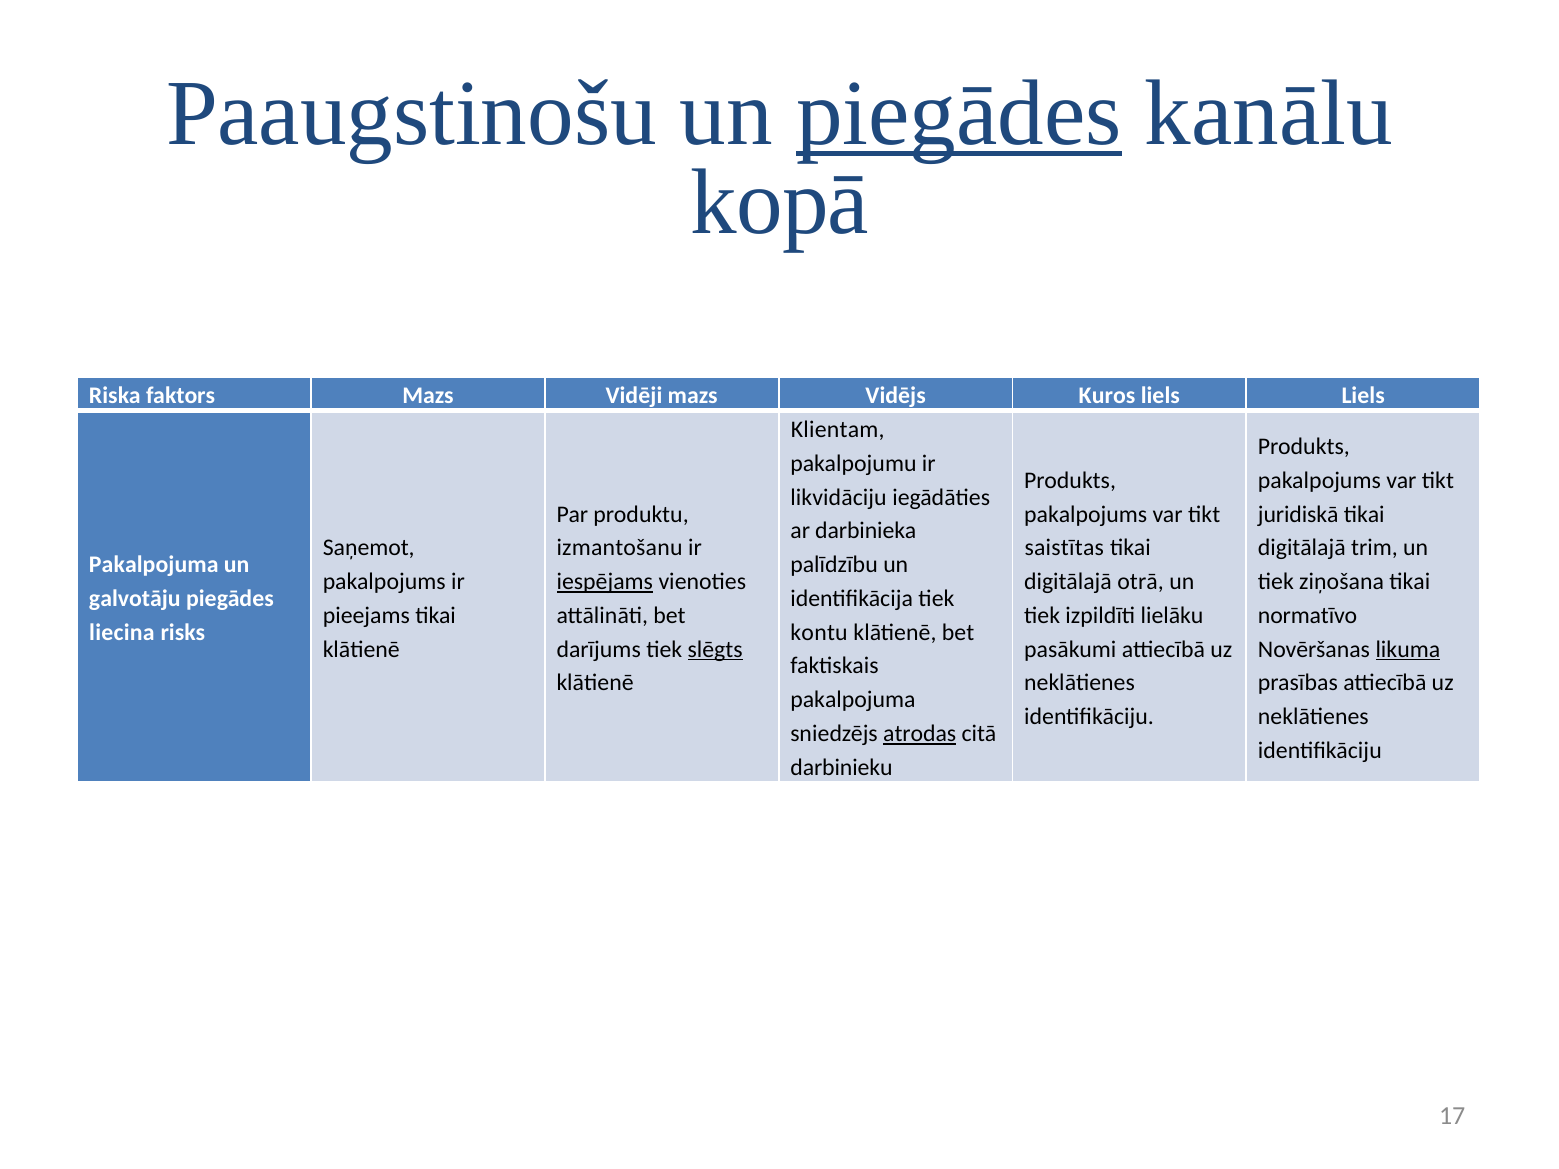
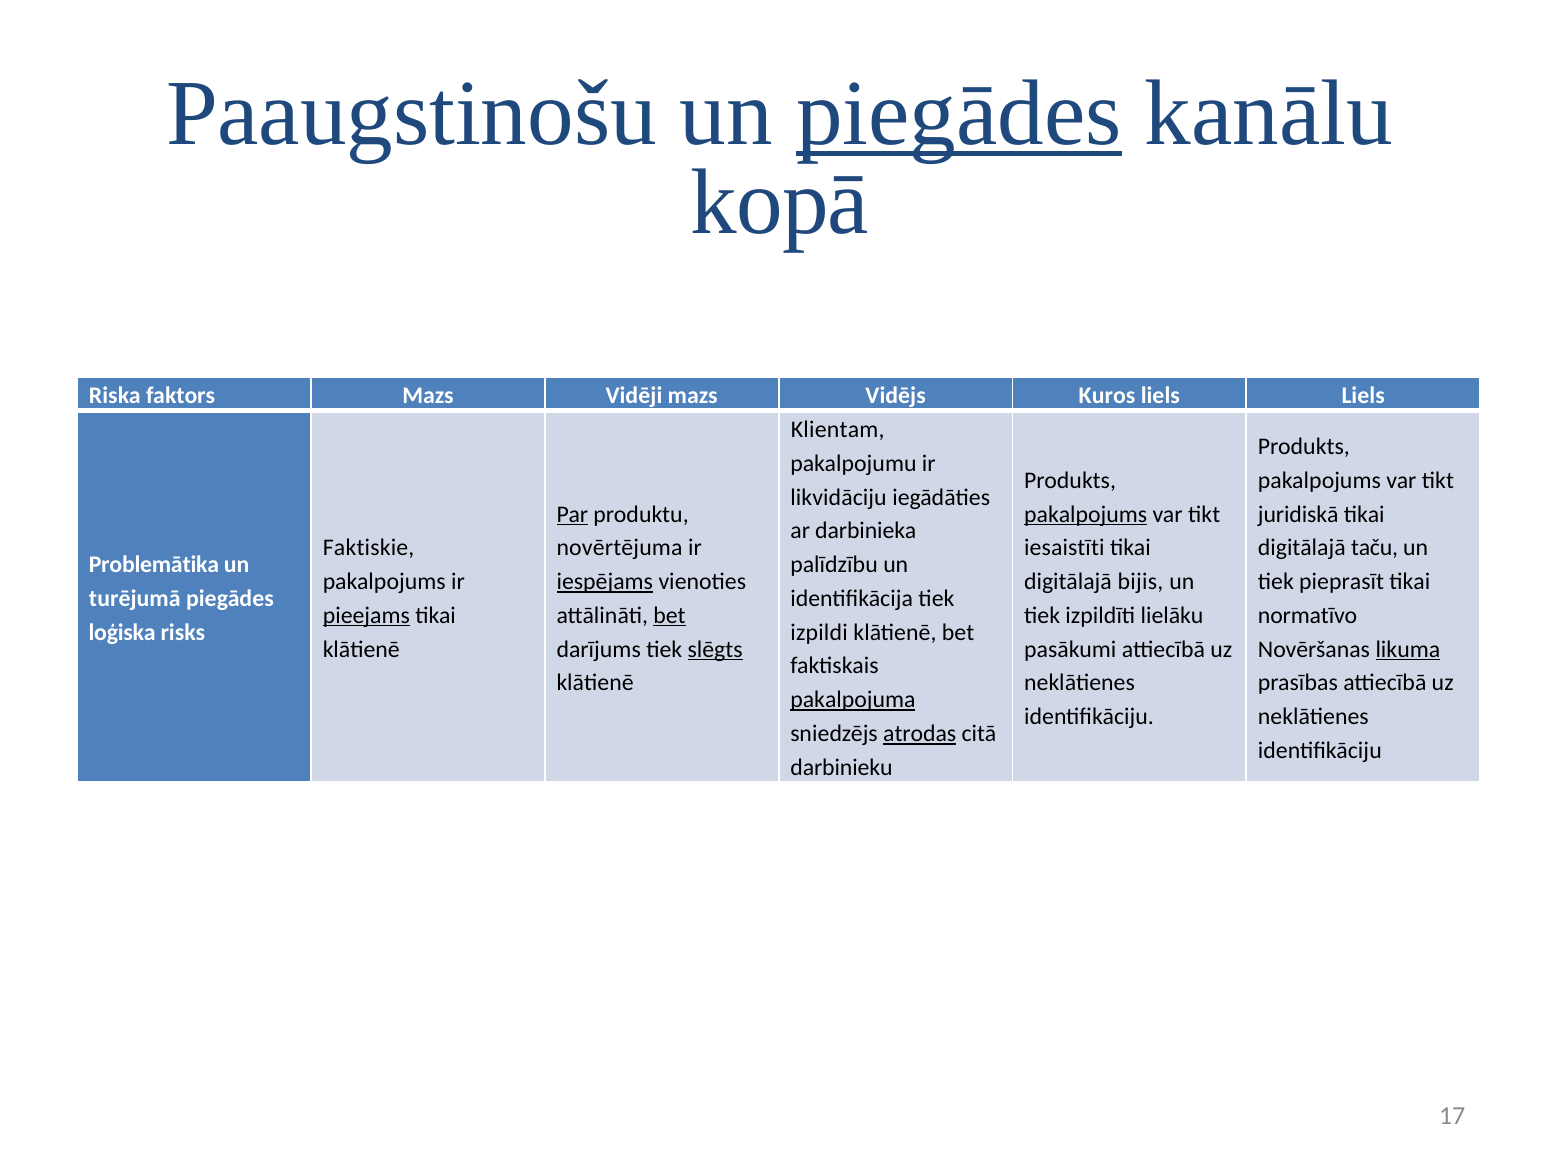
Par underline: none -> present (572, 514)
pakalpojums underline: none -> present (1086, 514)
Saņemot: Saņemot -> Faktiskie (369, 548)
izmantošanu: izmantošanu -> novērtējuma (620, 548)
saistītas: saistītas -> iesaistīti (1064, 548)
trim: trim -> taču (1375, 548)
Pakalpojuma: Pakalpojuma -> Problemātika (154, 565)
otrā: otrā -> bijis (1141, 582)
ziņošana: ziņošana -> pieprasīt (1342, 582)
galvotāju: galvotāju -> turējumā (135, 599)
pieejams underline: none -> present (366, 616)
bet underline: none -> present (669, 616)
liecina: liecina -> loģiska (122, 632)
kontu: kontu -> izpildi (819, 632)
pakalpojuma underline: none -> present (853, 700)
